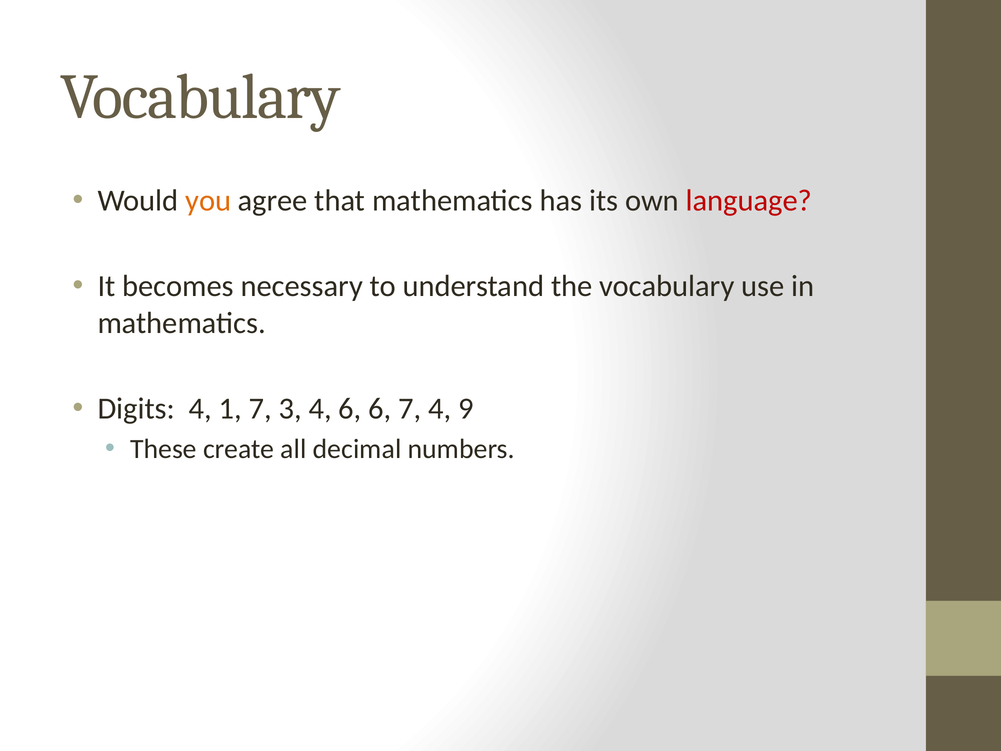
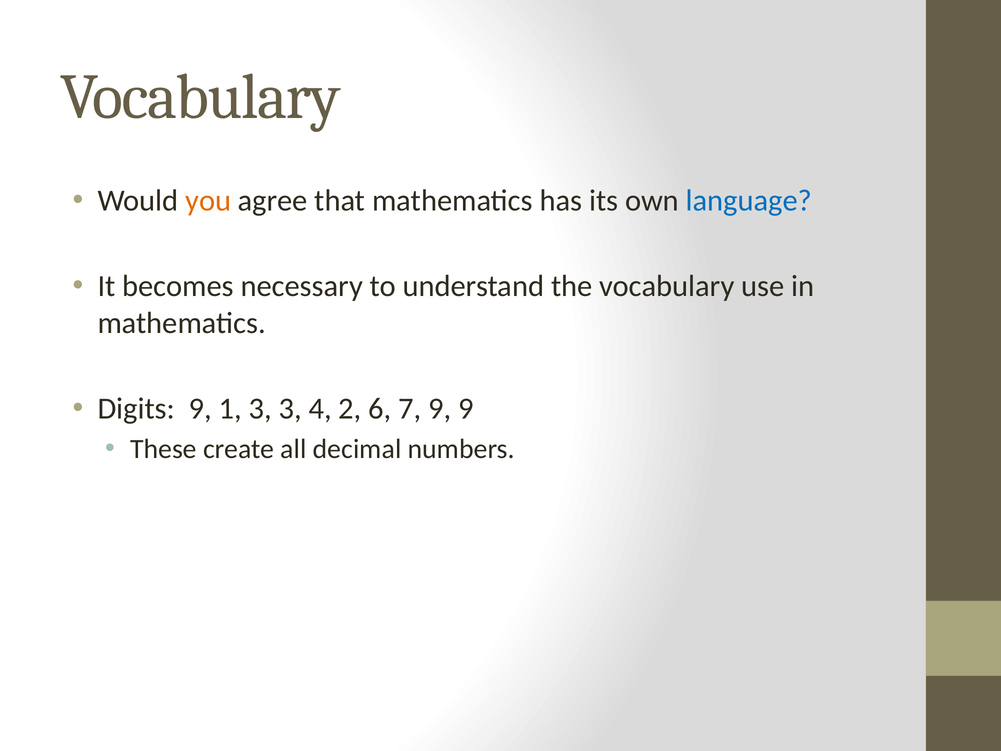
language colour: red -> blue (749, 201)
Digits 4: 4 -> 9 (200, 409)
1 7: 7 -> 3 (260, 409)
4 6: 6 -> 2 (350, 409)
7 4: 4 -> 9 (440, 409)
